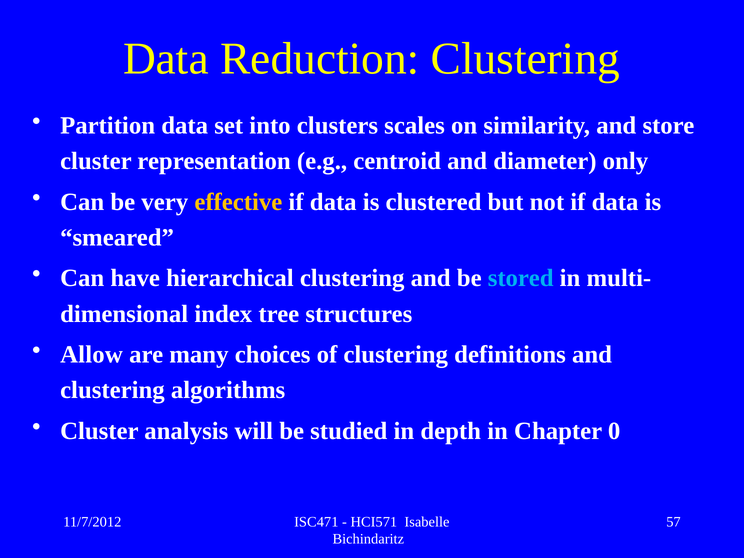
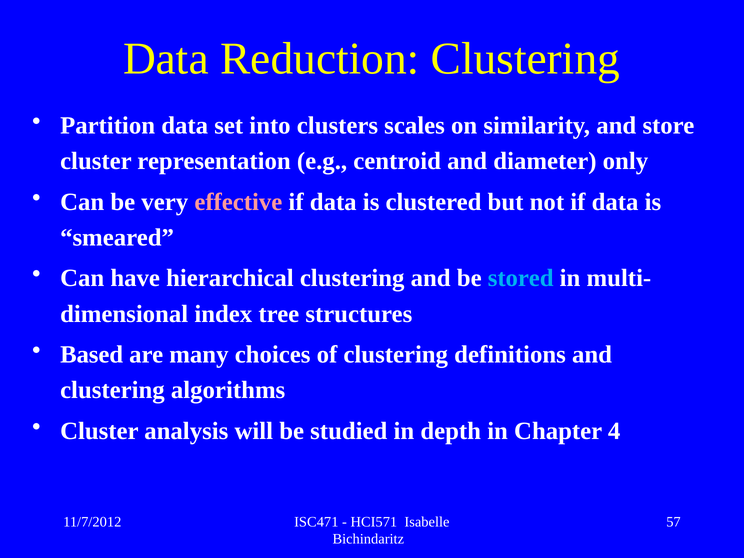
effective colour: yellow -> pink (238, 202)
Allow: Allow -> Based (92, 355)
0: 0 -> 4 (614, 431)
